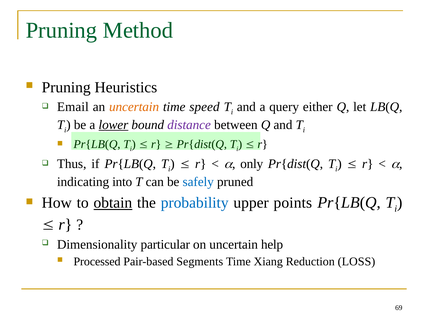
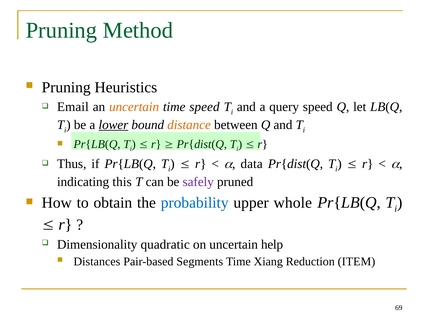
query either: either -> speed (318, 107)
distance colour: purple -> orange (189, 125)
only: only -> data (252, 164)
into: into -> this (122, 182)
safely colour: blue -> purple (198, 182)
obtain underline: present -> none (113, 203)
points: points -> whole (293, 203)
particular: particular -> quadratic (165, 244)
Processed: Processed -> Distances (97, 262)
LOSS: LOSS -> ITEM (356, 262)
